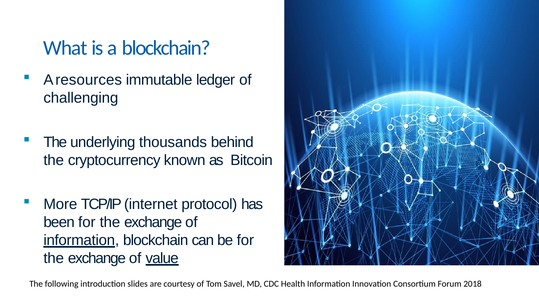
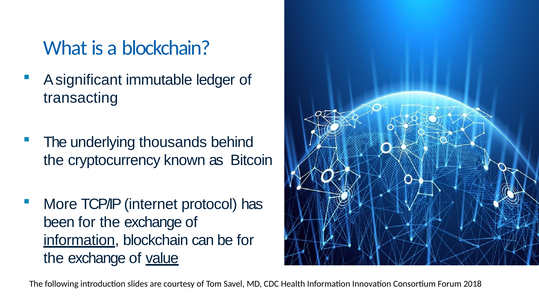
resources: resources -> significant (89, 80)
challenging: challenging -> transacting (81, 98)
